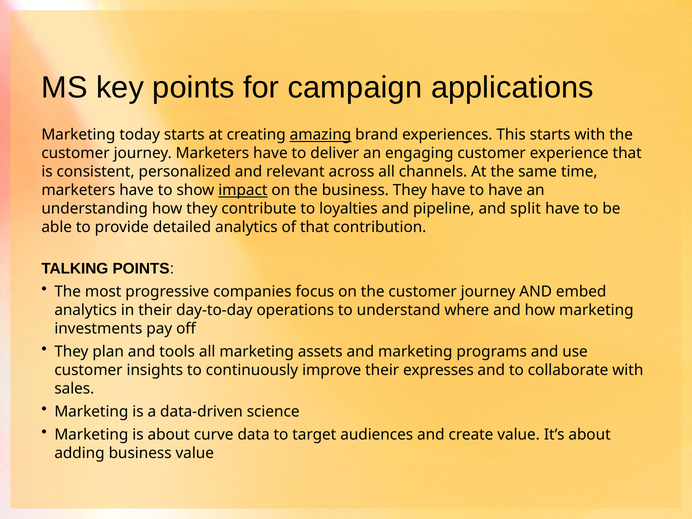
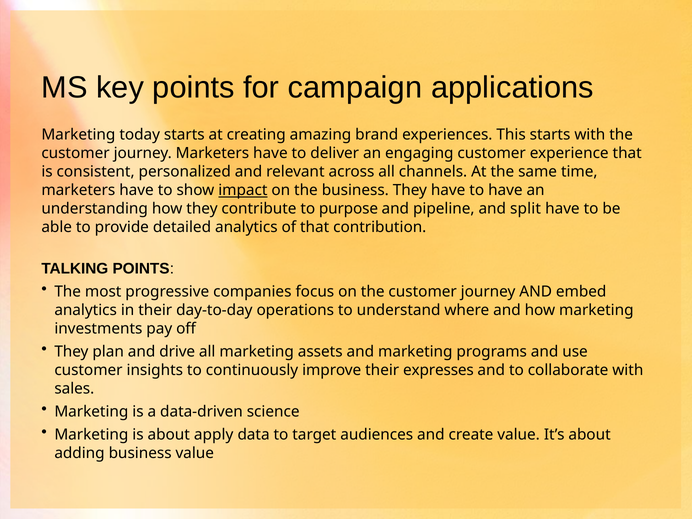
amazing underline: present -> none (320, 135)
loyalties: loyalties -> purpose (348, 209)
tools: tools -> drive (177, 352)
curve: curve -> apply (214, 435)
